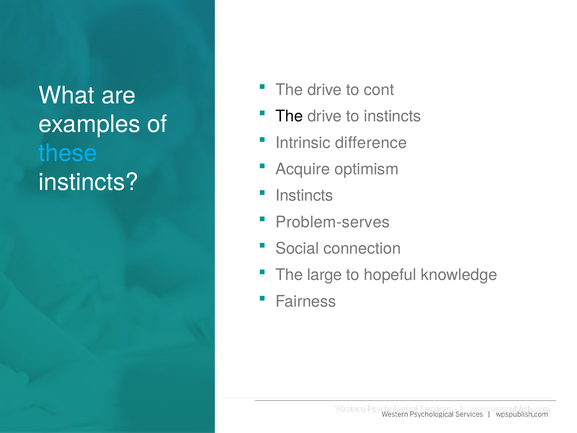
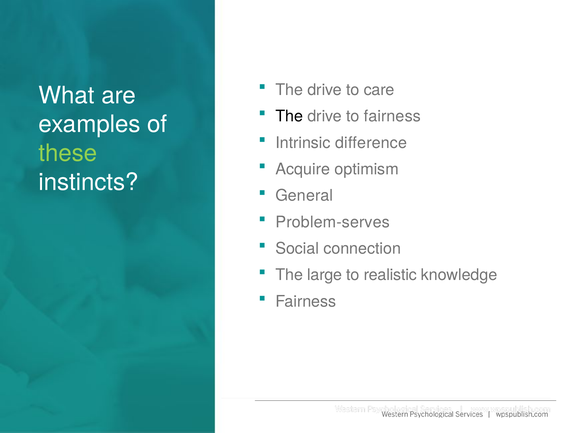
cont: cont -> care (379, 90)
to instincts: instincts -> fairness (392, 116)
these colour: light blue -> light green (68, 153)
Instincts: Instincts -> General (304, 196)
hopeful: hopeful -> realistic (390, 275)
